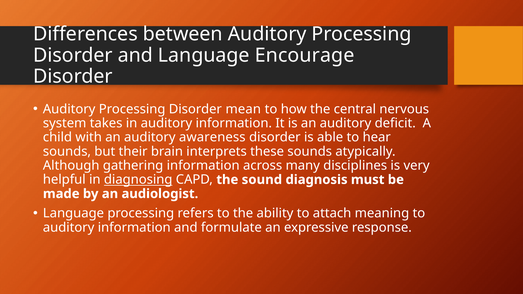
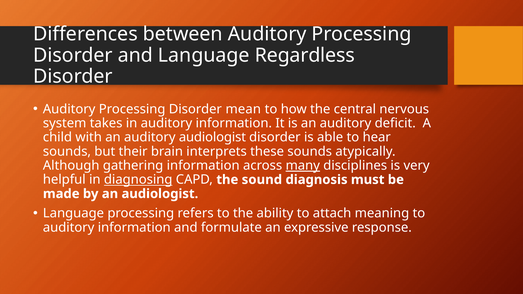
Encourage: Encourage -> Regardless (305, 55)
auditory awareness: awareness -> audiologist (212, 137)
many underline: none -> present (303, 166)
